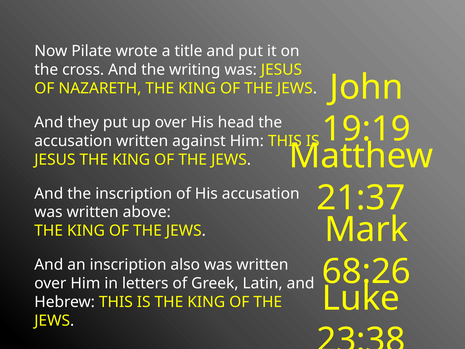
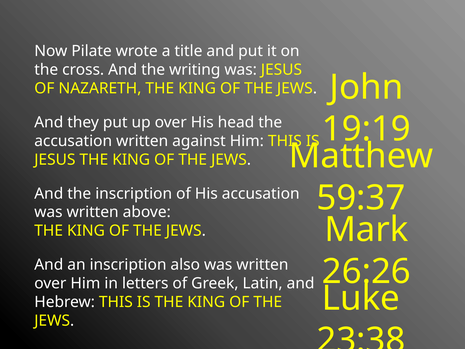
21:37: 21:37 -> 59:37 (361, 198)
68:26: 68:26 -> 26:26 (366, 271)
